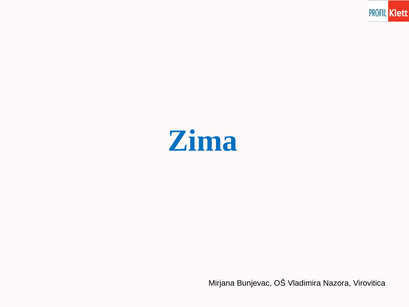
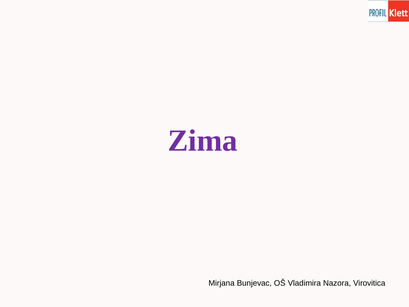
Zima colour: blue -> purple (203, 141)
